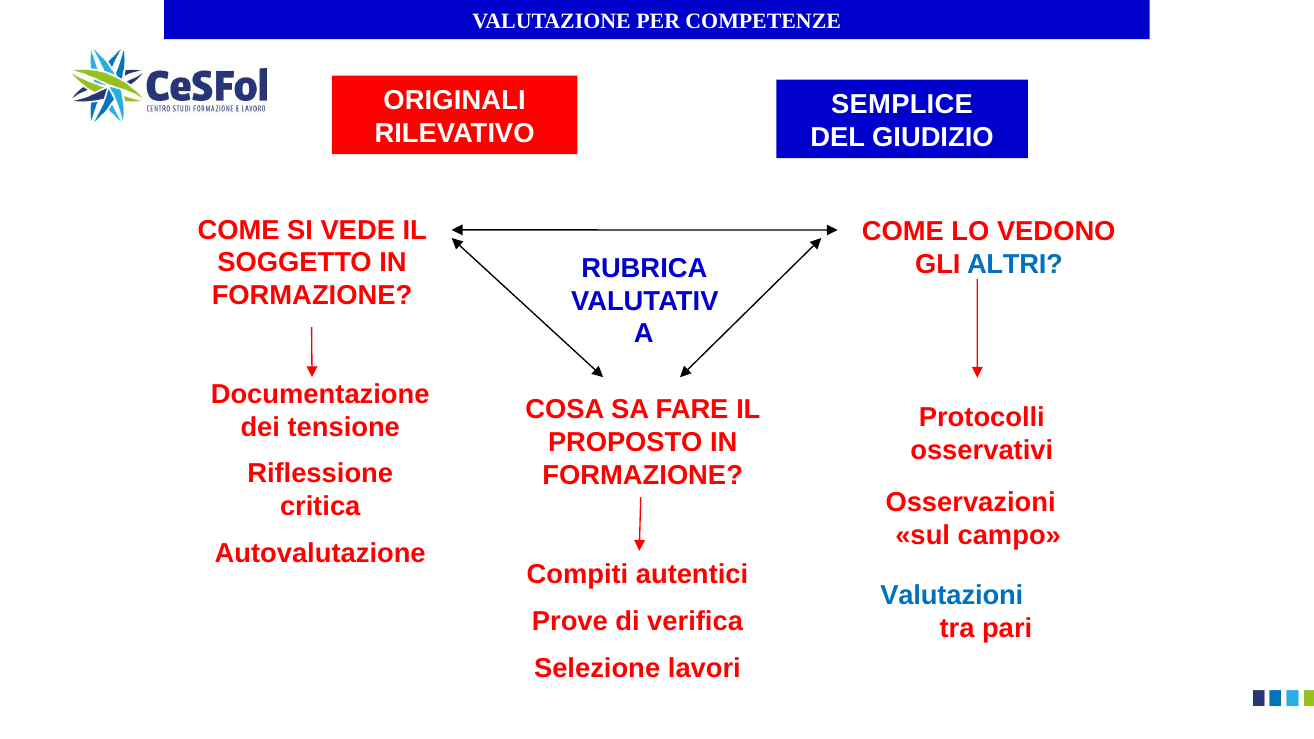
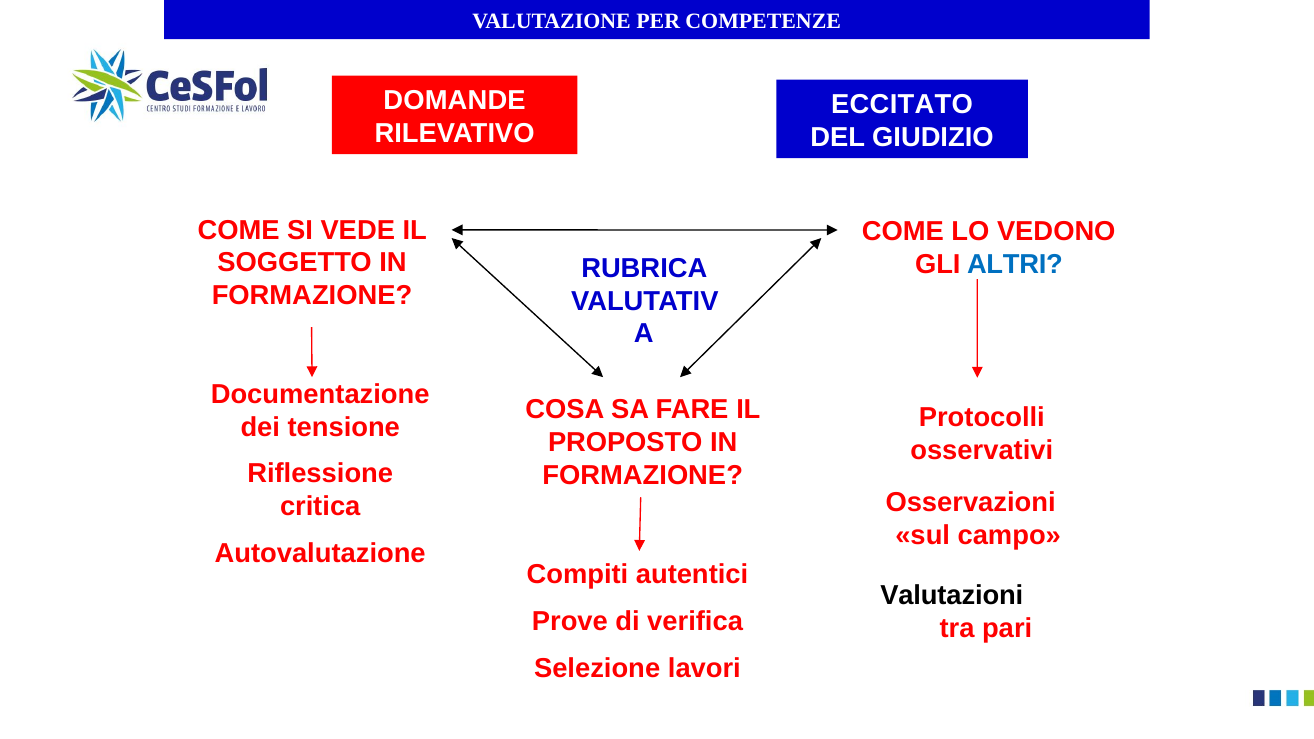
ORIGINALI: ORIGINALI -> DOMANDE (455, 100)
SEMPLICE: SEMPLICE -> ECCITATO (902, 104)
Valutazioni colour: blue -> black (952, 596)
